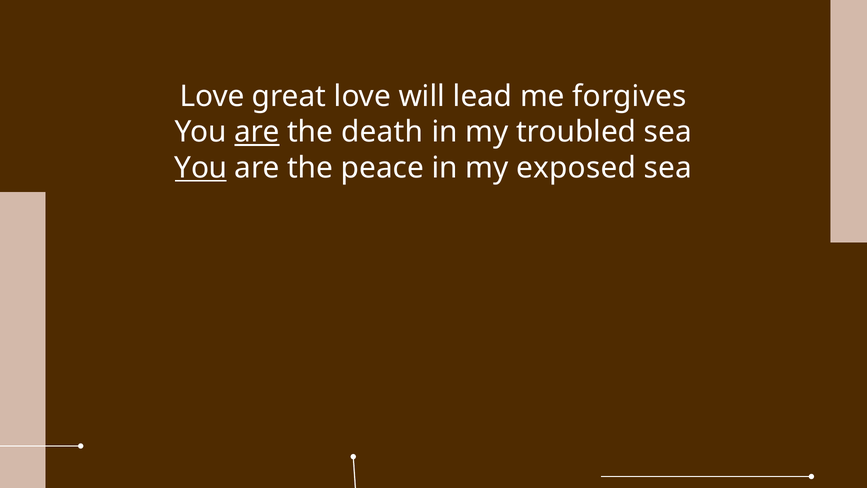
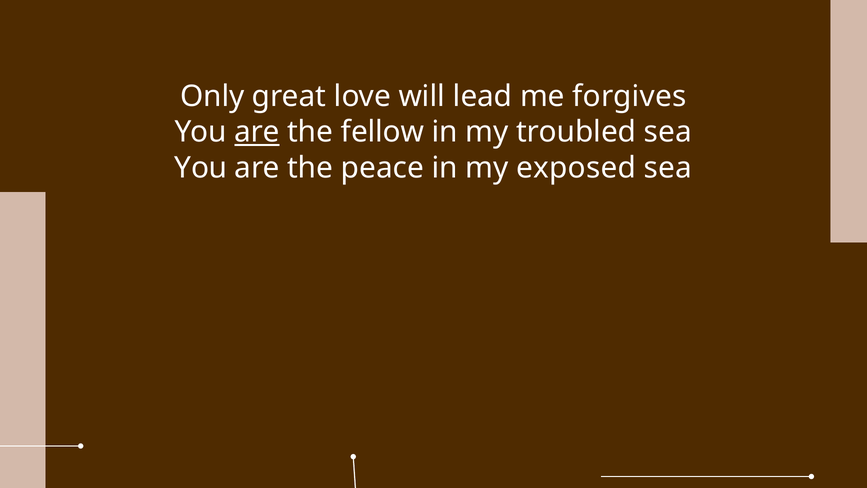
Love: Love -> Only (212, 96)
death: death -> fellow (383, 132)
You underline: present -> none (201, 168)
